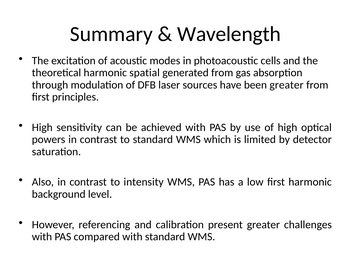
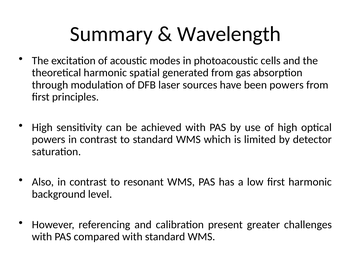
been greater: greater -> powers (287, 85)
intensity: intensity -> resonant (144, 182)
